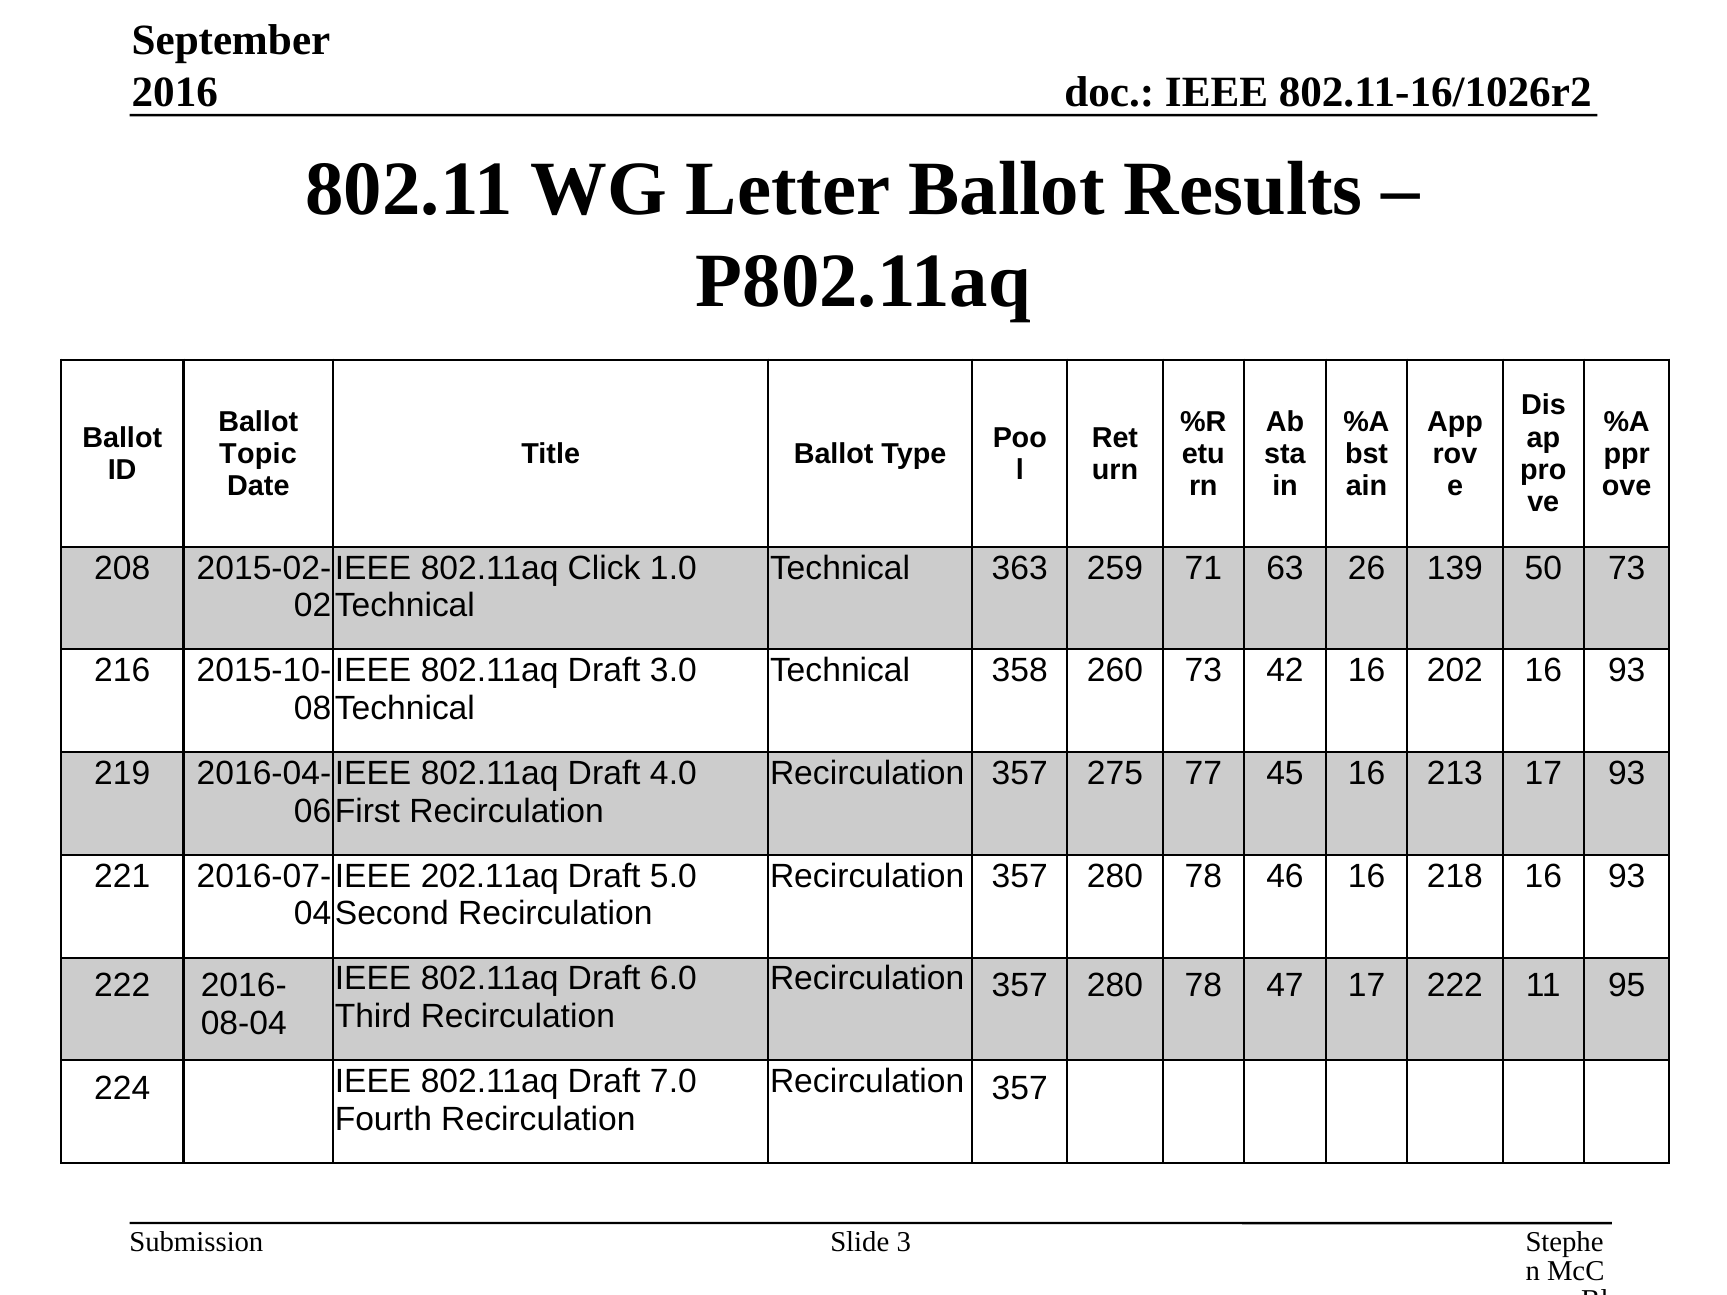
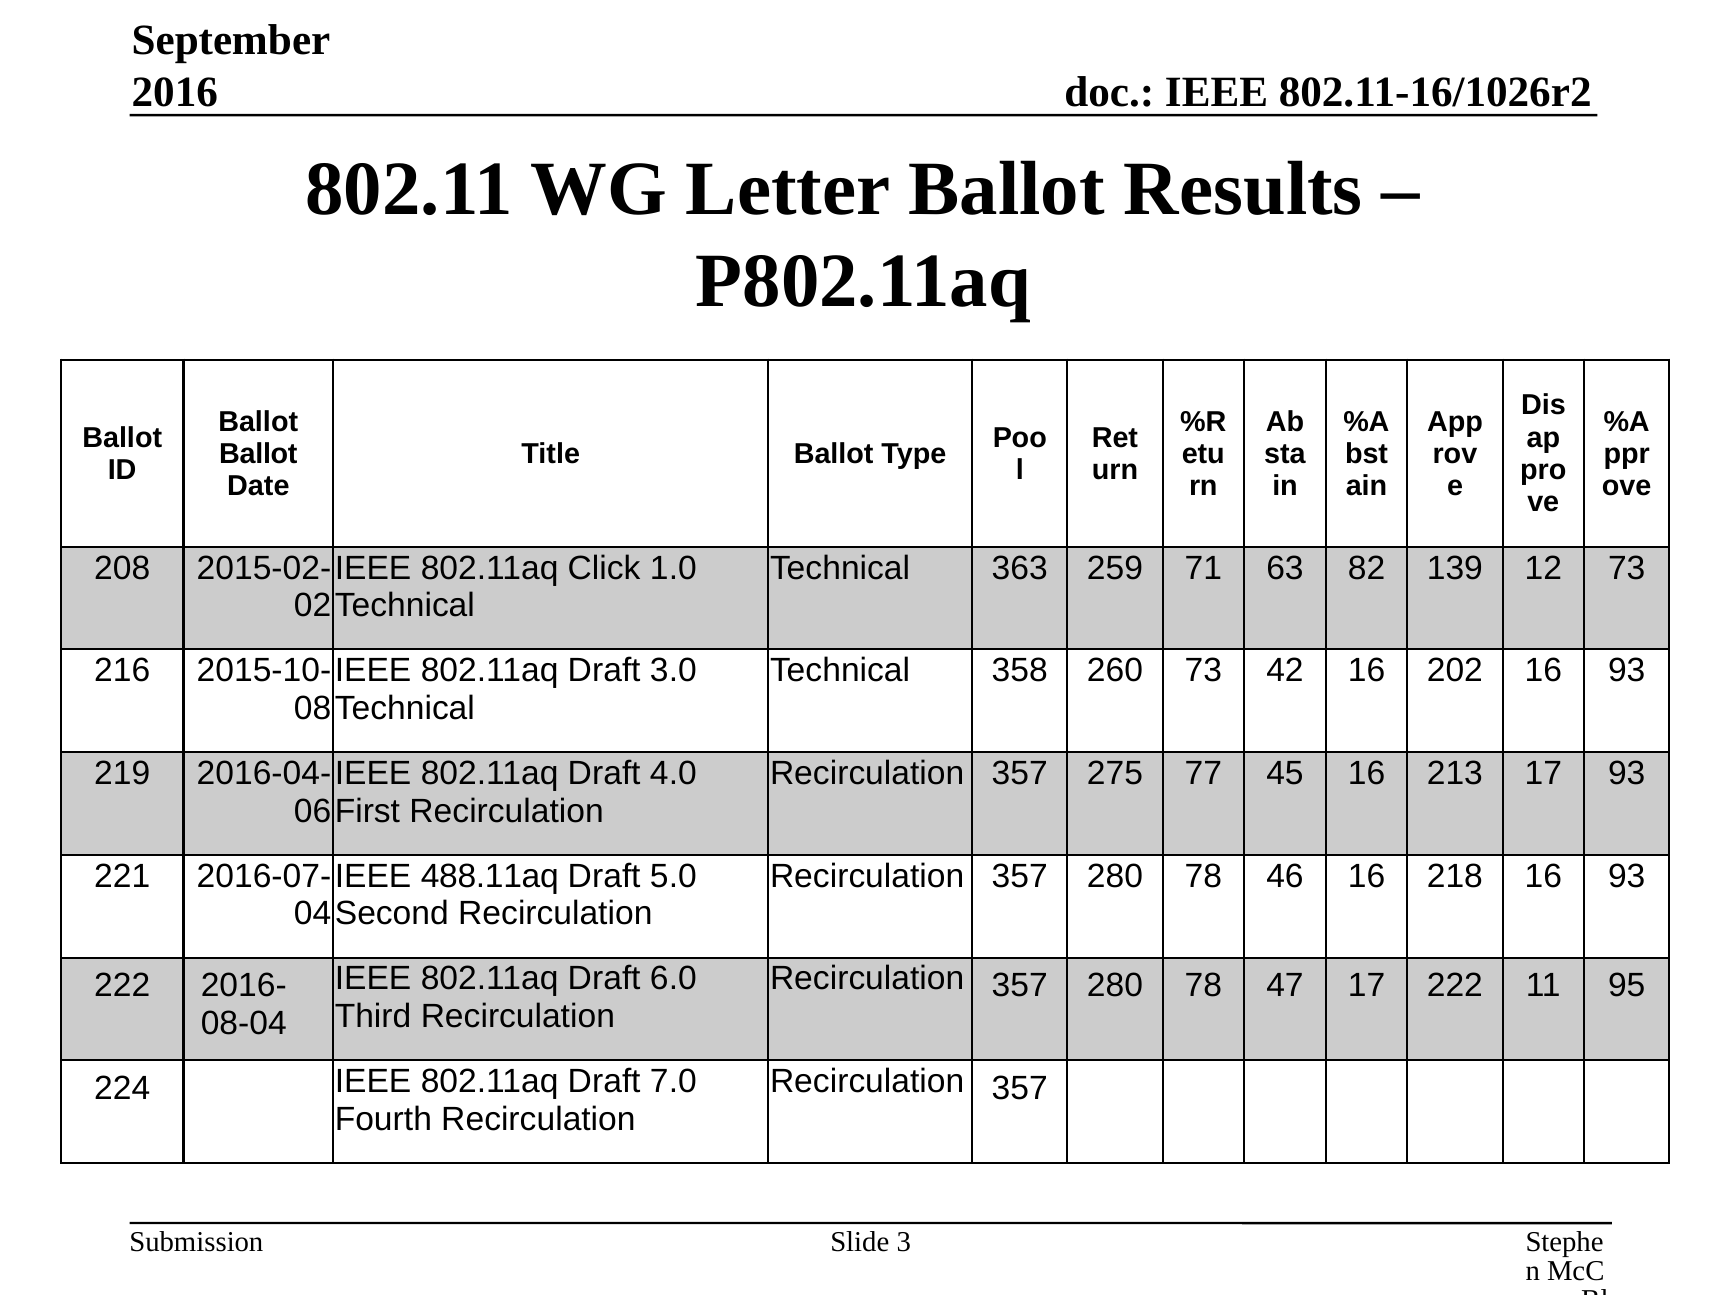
Topic: Topic -> Ballot (258, 454)
26: 26 -> 82 (1367, 568)
50: 50 -> 12 (1543, 568)
202.11aq: 202.11aq -> 488.11aq (490, 876)
